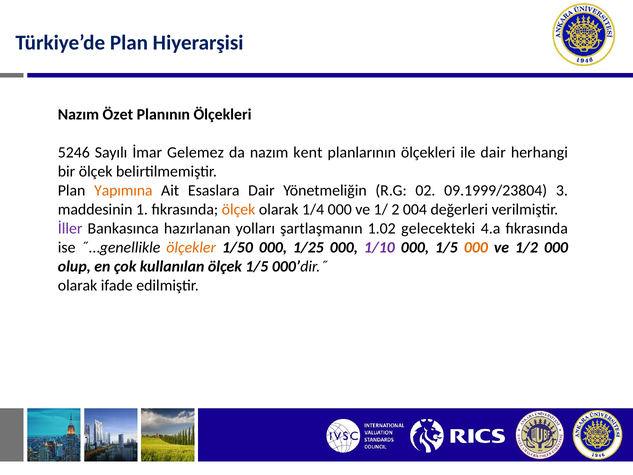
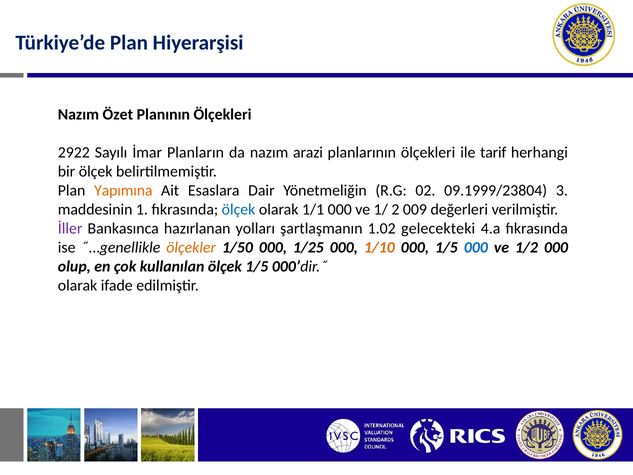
5246: 5246 -> 2922 (74, 153)
Gelemez: Gelemez -> Planların (196, 153)
kent: kent -> arazi (308, 153)
ile dair: dair -> tarif (493, 153)
ölçek colour: orange -> blue (239, 210)
1/4: 1/4 -> 1/1 (313, 210)
004: 004 -> 009 (415, 210)
1/10 colour: purple -> orange (379, 248)
000 colour: orange -> blue (476, 248)
